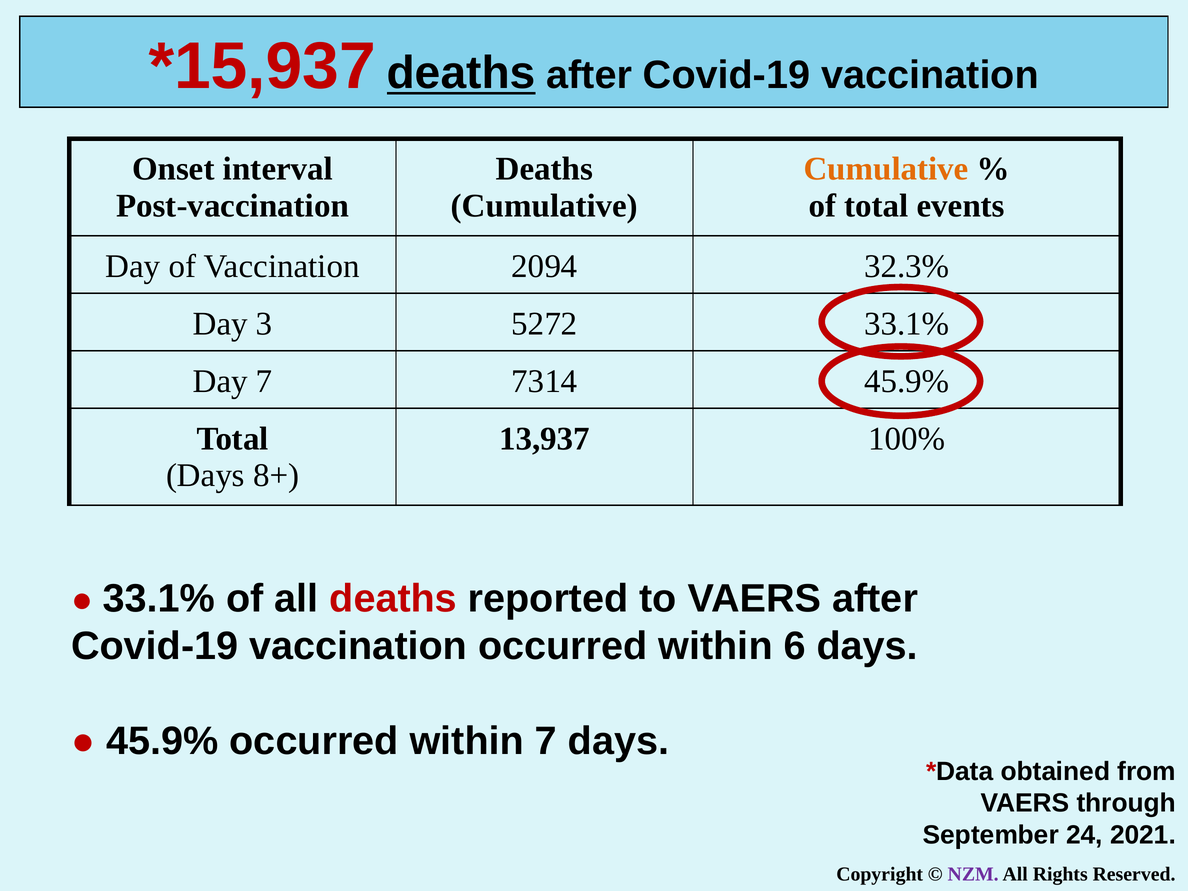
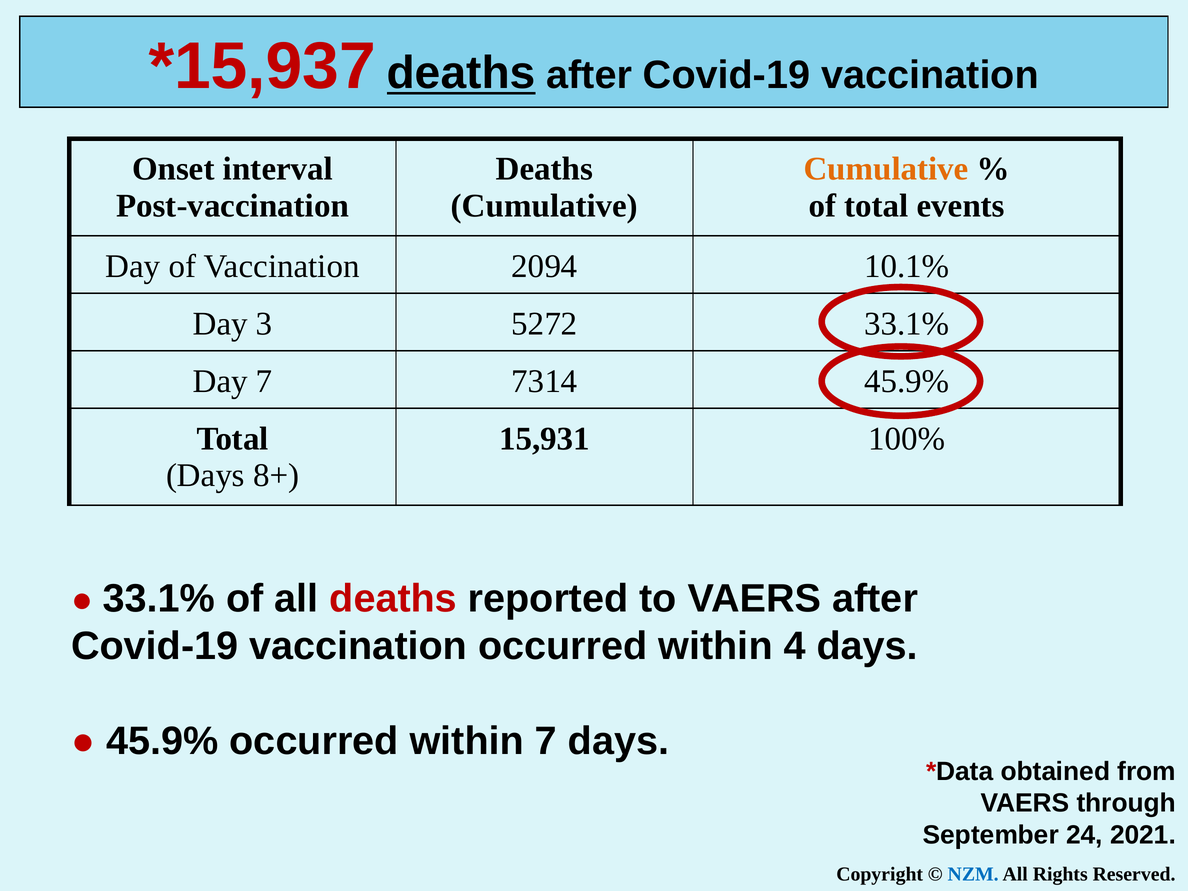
32.3%: 32.3% -> 10.1% (907, 266)
13,937: 13,937 -> 15,931 (544, 439)
6: 6 -> 4 (795, 646)
NZM colour: purple -> blue (973, 874)
